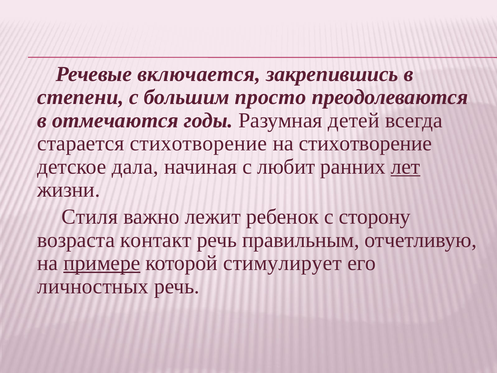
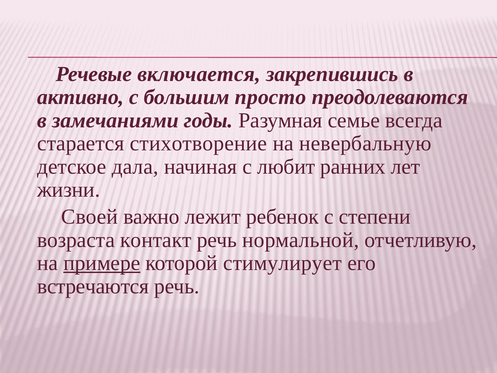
степени: степени -> активно (81, 97)
отмечаются: отмечаются -> замечаниями (115, 120)
детей: детей -> семье (354, 120)
на стихотворение: стихотворение -> невербальную (365, 143)
лет underline: present -> none (406, 167)
Стиля: Стиля -> Своей (90, 217)
сторону: сторону -> степени (375, 217)
правильным: правильным -> нормальной (301, 240)
личностных: личностных -> встречаются (93, 286)
